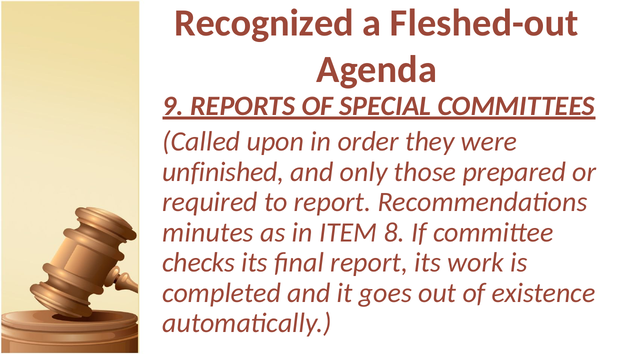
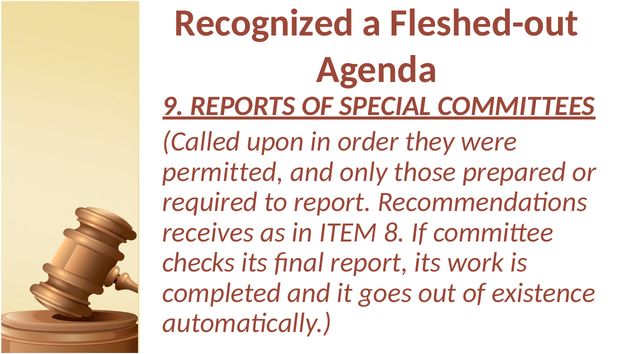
unfinished: unfinished -> permitted (223, 172)
minutes: minutes -> receives (208, 232)
